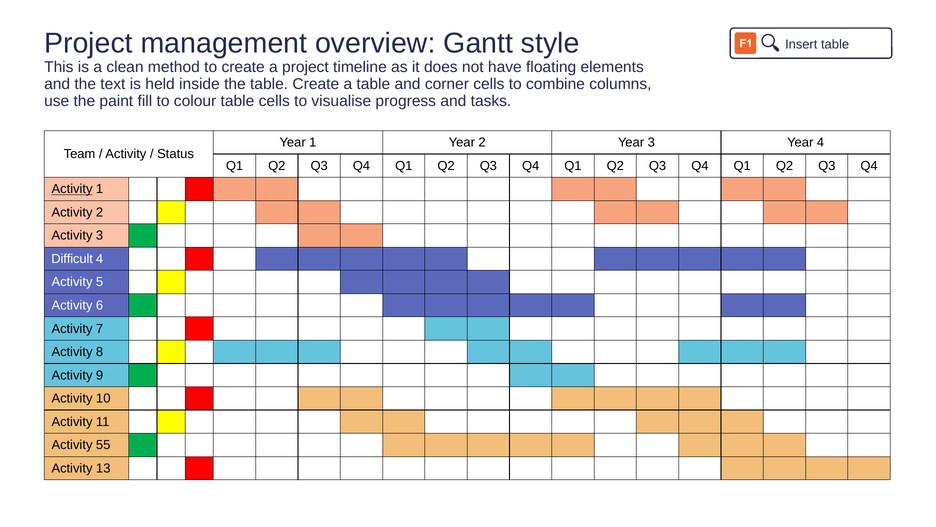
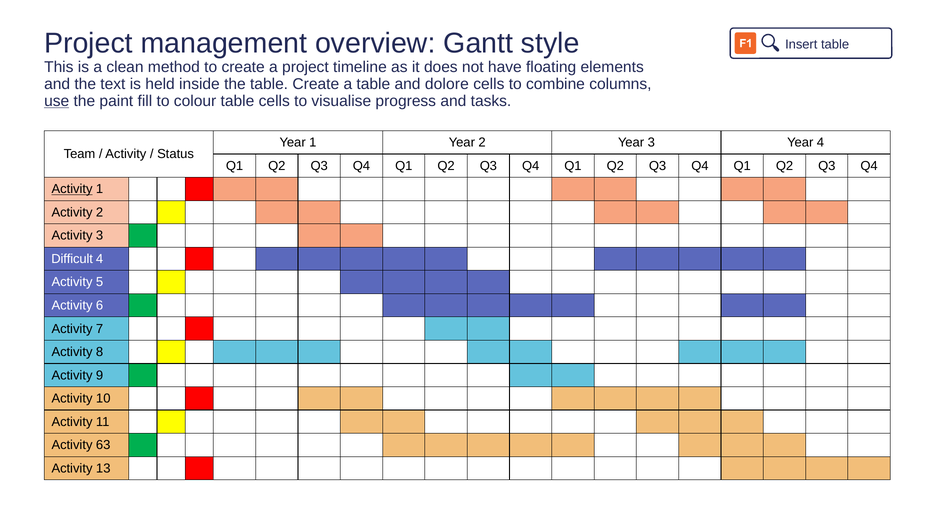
corner: corner -> dolore (447, 84)
use underline: none -> present (57, 101)
55: 55 -> 63 (103, 445)
